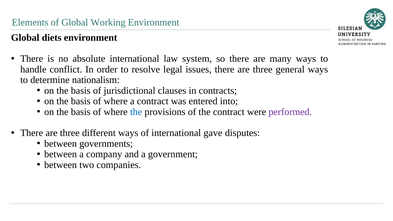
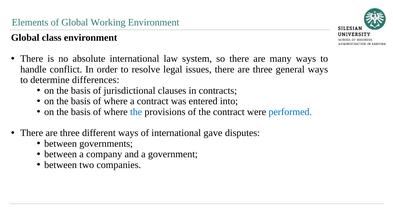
diets: diets -> class (52, 38)
nationalism: nationalism -> differences (96, 80)
performed colour: purple -> blue (290, 112)
